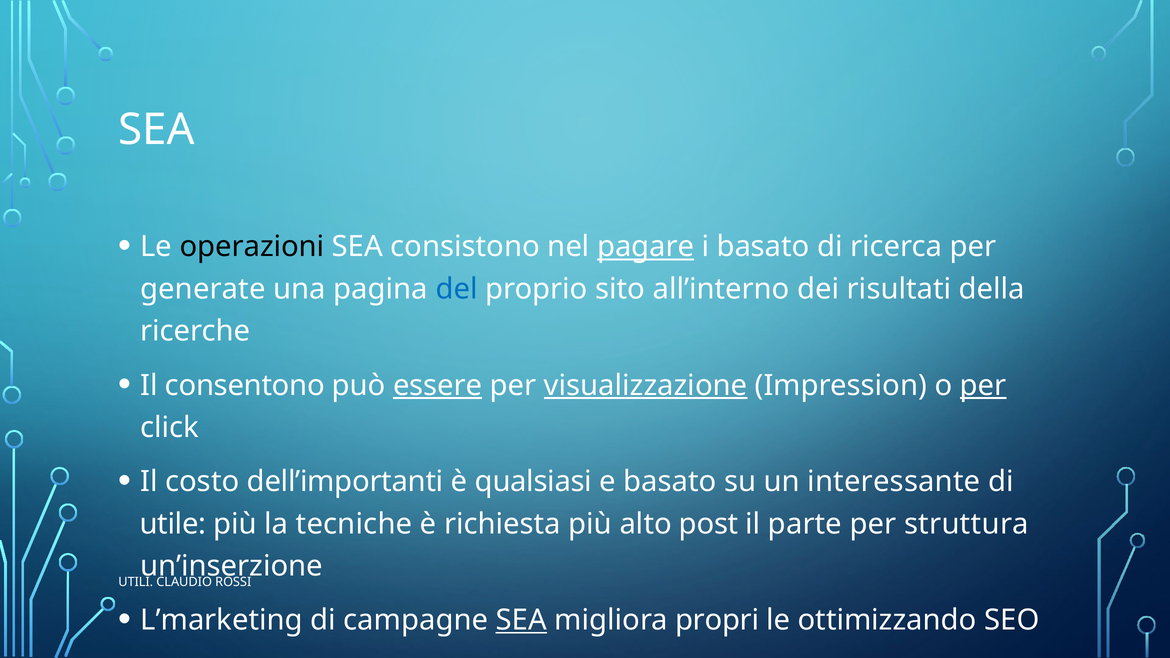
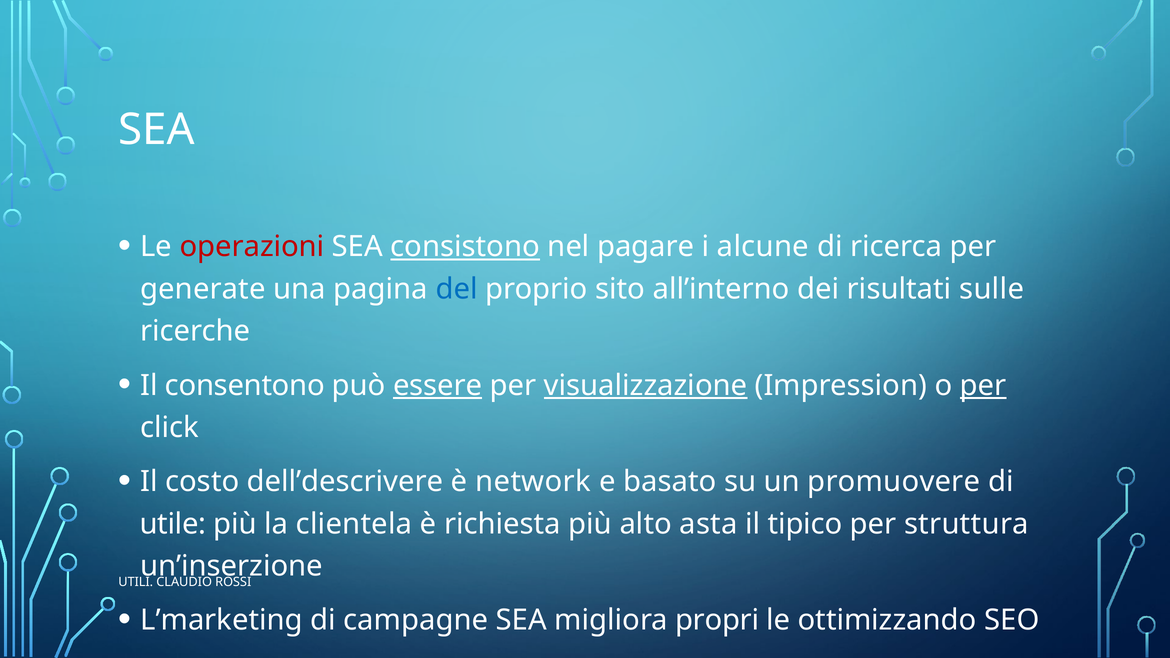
operazioni colour: black -> red (252, 247)
consistono underline: none -> present (465, 247)
pagare underline: present -> none (646, 247)
i basato: basato -> alcune (763, 247)
della: della -> sulle (992, 289)
dell’importanti: dell’importanti -> dell’descrivere (345, 482)
qualsiasi: qualsiasi -> network (533, 482)
interessante: interessante -> promuovere (894, 482)
tecniche: tecniche -> clientela (354, 524)
post: post -> asta (708, 524)
parte: parte -> tipico (805, 524)
SEA underline: present -> none (521, 620)
